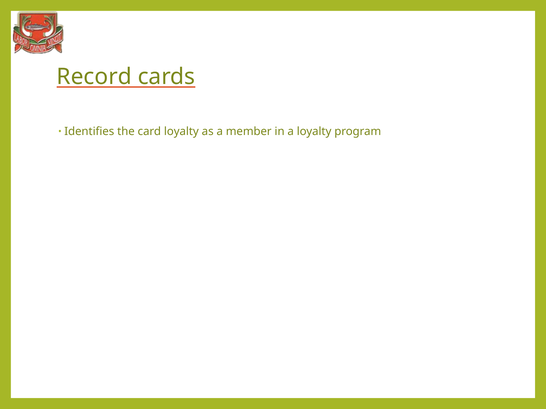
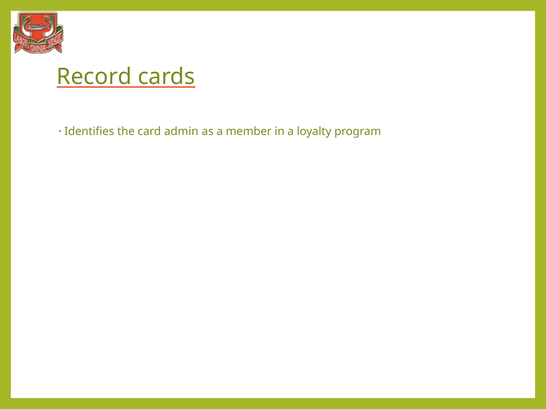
card loyalty: loyalty -> admin (181, 132)
